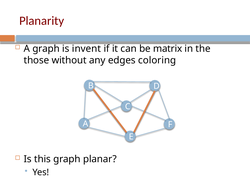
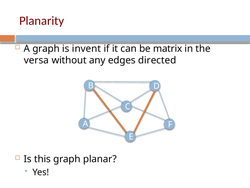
those: those -> versa (36, 60)
coloring: coloring -> directed (157, 60)
